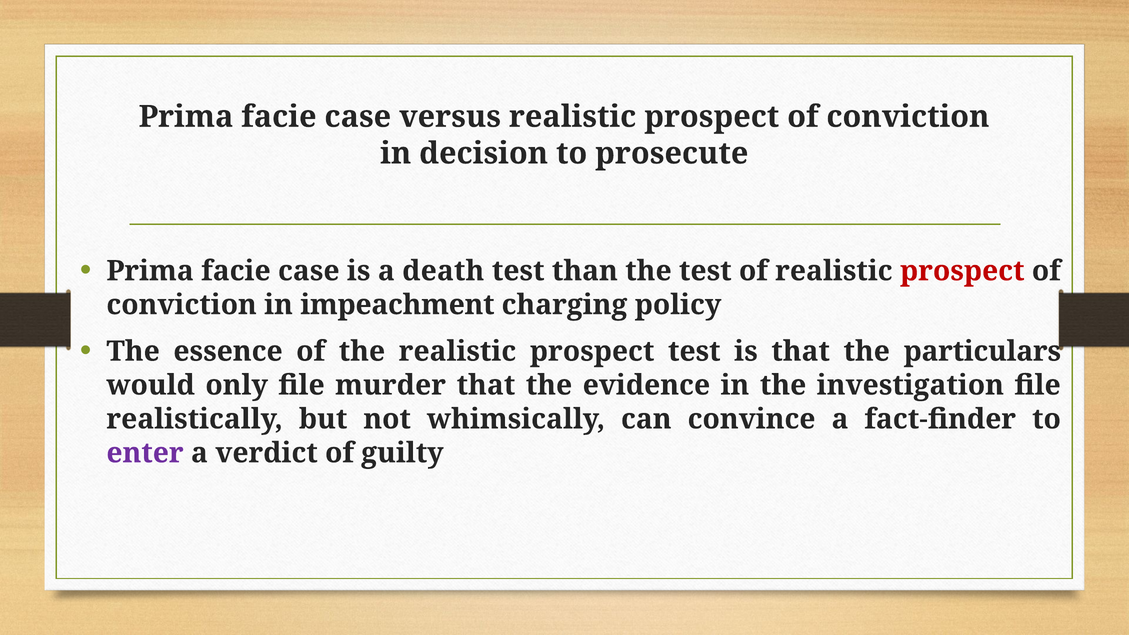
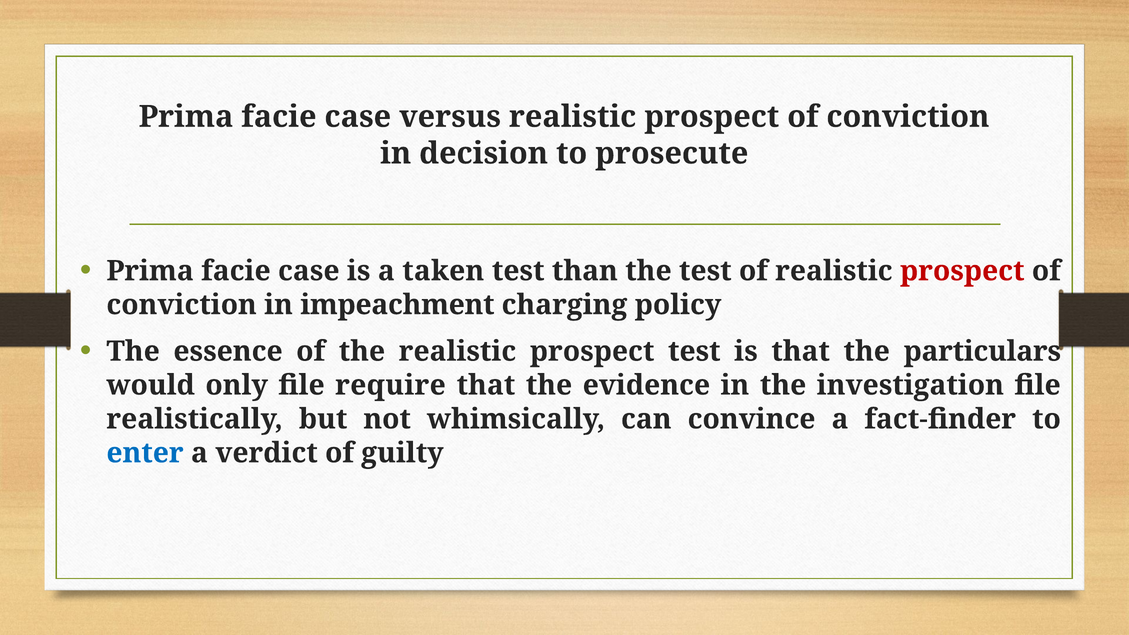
death: death -> taken (443, 271)
murder: murder -> require (390, 385)
enter colour: purple -> blue (145, 453)
